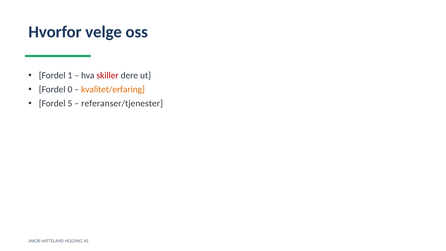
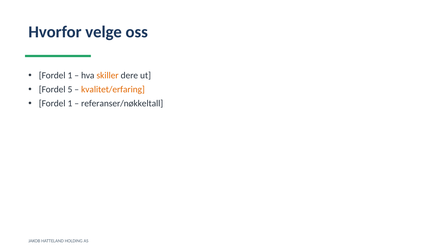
skiller colour: red -> orange (108, 76)
0: 0 -> 5 (70, 89)
5: 5 -> 1 (70, 103)
referanser/tjenester: referanser/tjenester -> referanser/nøkkeltall (122, 103)
